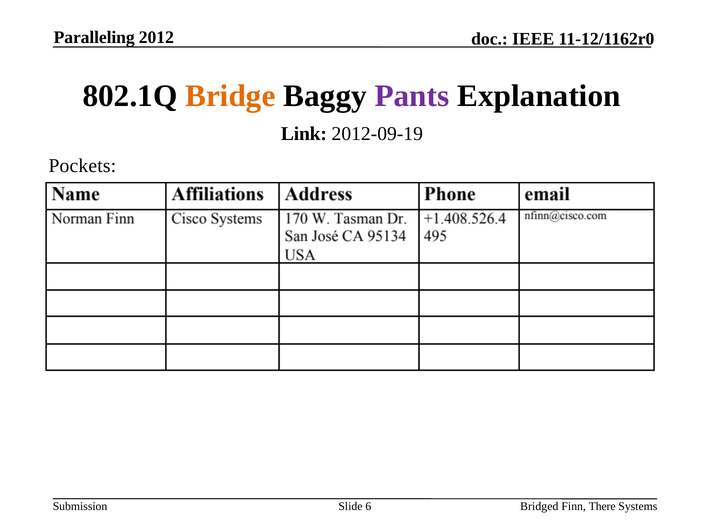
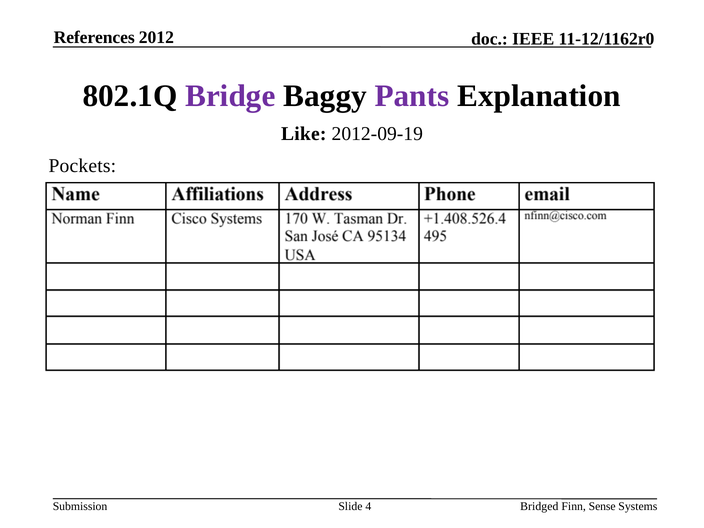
Paralleling: Paralleling -> References (94, 37)
Bridge colour: orange -> purple (230, 96)
Link: Link -> Like (304, 134)
6: 6 -> 4 (368, 506)
There: There -> Sense (602, 506)
